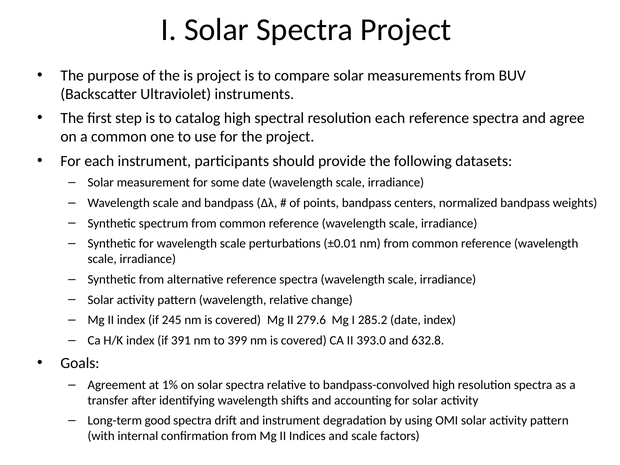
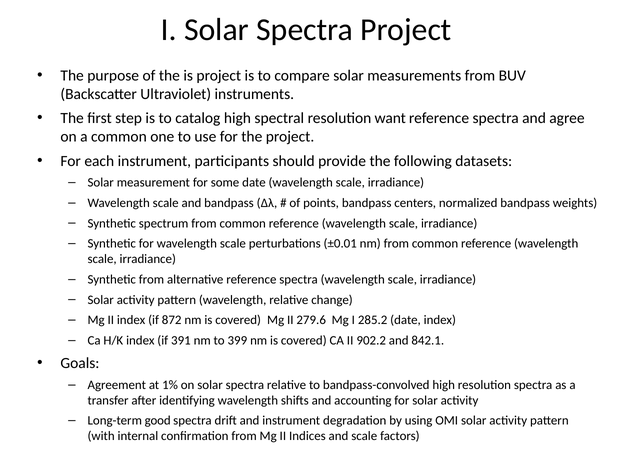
resolution each: each -> want (390, 118)
245: 245 -> 872 (172, 320)
393.0: 393.0 -> 902.2 (371, 340)
632.8: 632.8 -> 842.1 (428, 340)
